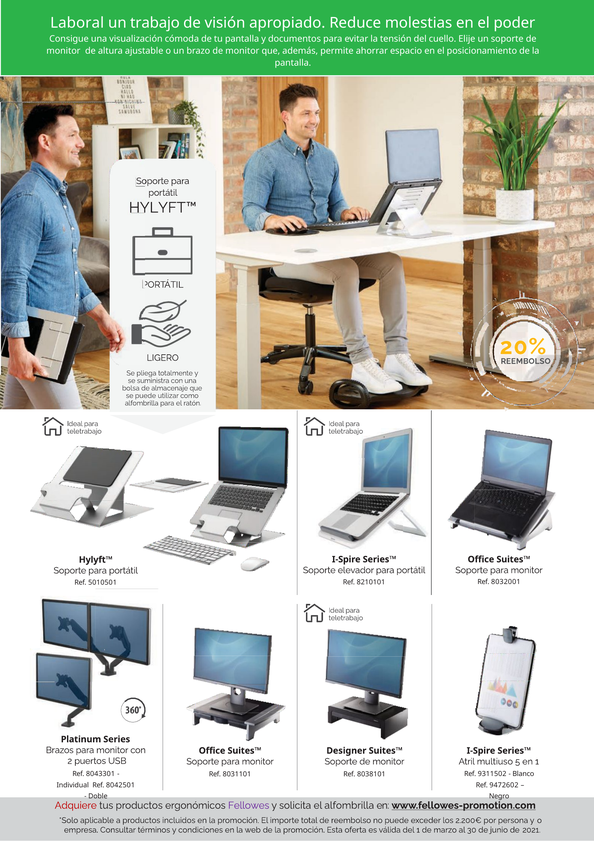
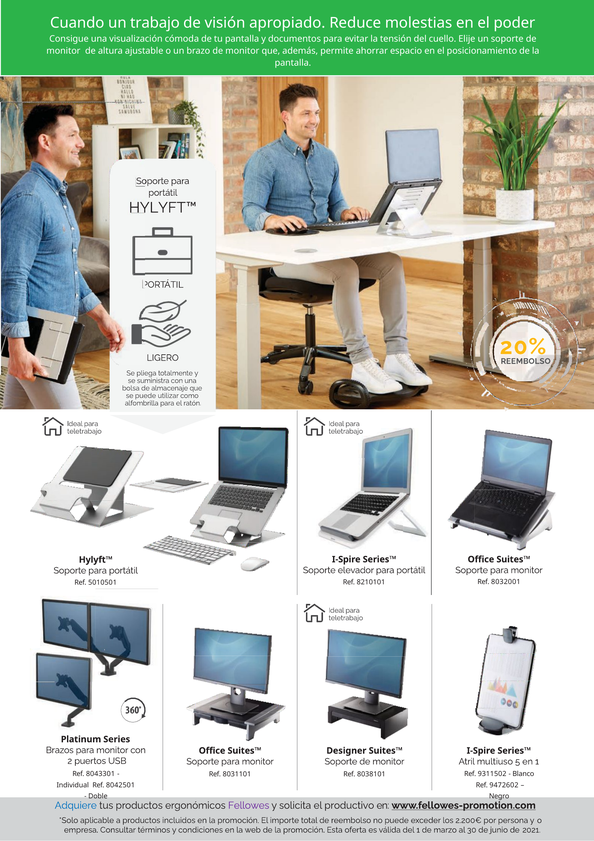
Laboral: Laboral -> Cuando (77, 23)
Adquiere colour: red -> blue (76, 805)
el alfombrilla: alfombrilla -> productivo (349, 805)
